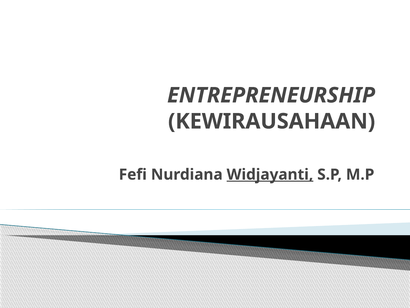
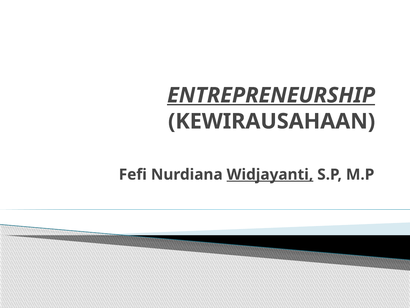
ENTREPRENEURSHIP underline: none -> present (271, 95)
